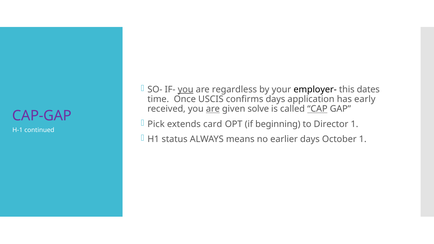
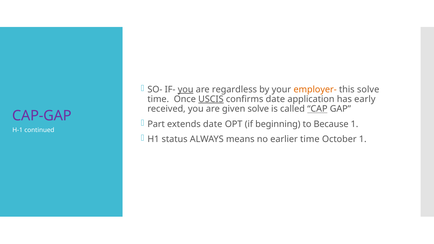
employer- colour: black -> orange (315, 89)
this dates: dates -> solve (368, 89)
USCIS underline: none -> present (211, 99)
confirms days: days -> date (275, 99)
are underline: present -> none (213, 109)
Pick: Pick -> Part (156, 124)
extends card: card -> date (213, 124)
Director: Director -> Because (331, 124)
earlier days: days -> time (310, 139)
